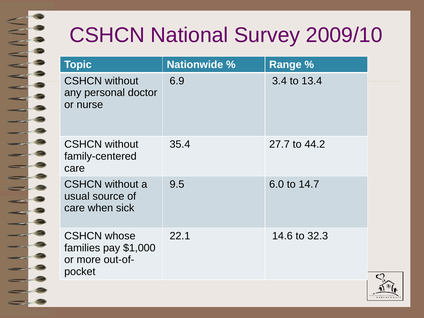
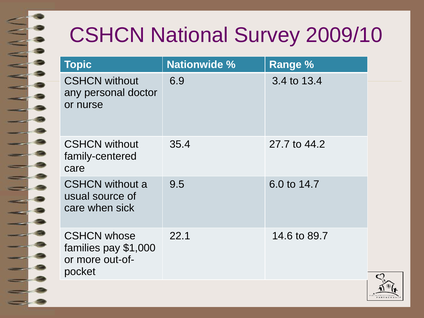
32.3: 32.3 -> 89.7 (318, 236)
